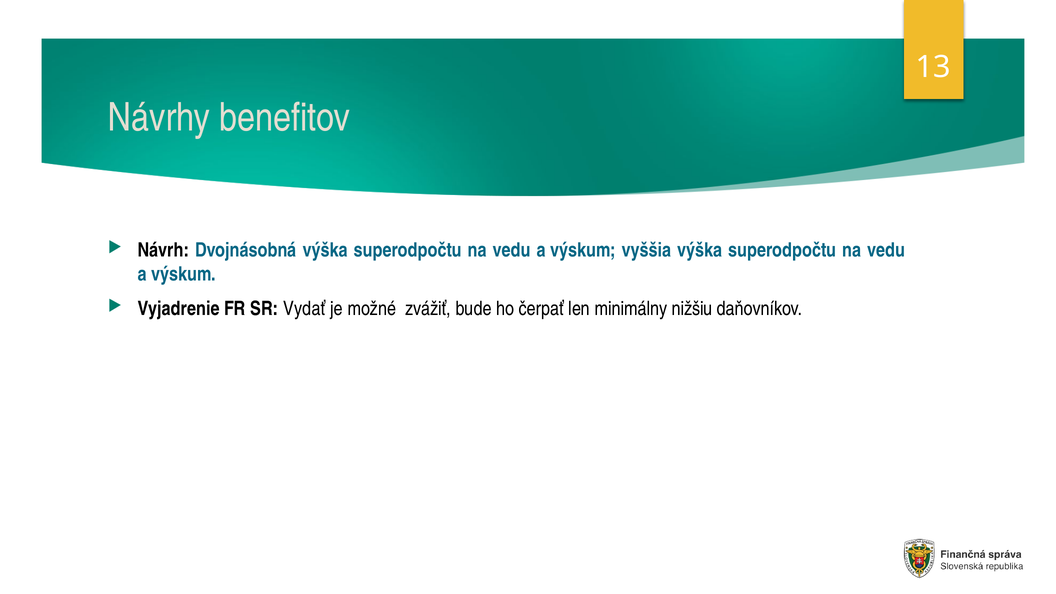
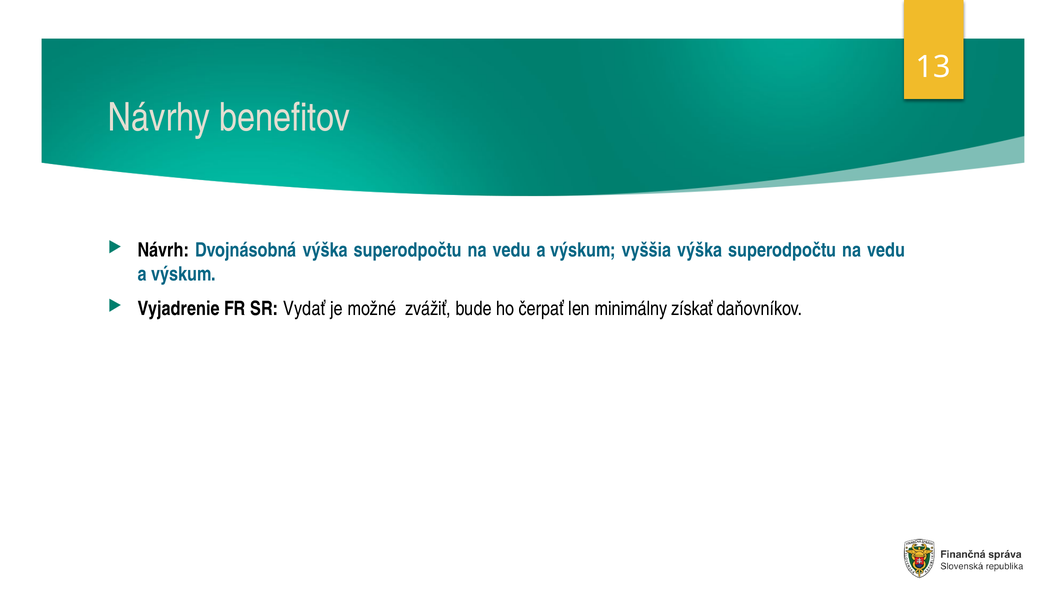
nižšiu: nižšiu -> získať (692, 309)
